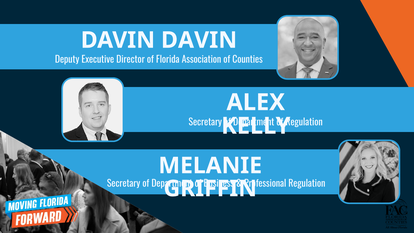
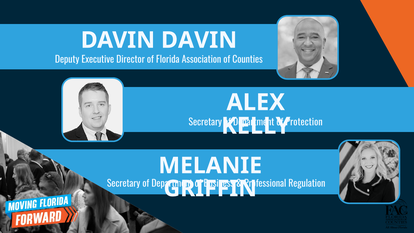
Regulation: Regulation -> Protection (304, 122)
